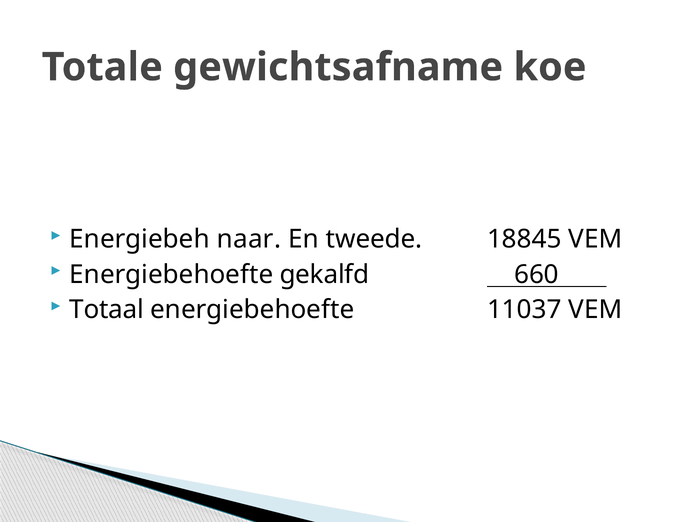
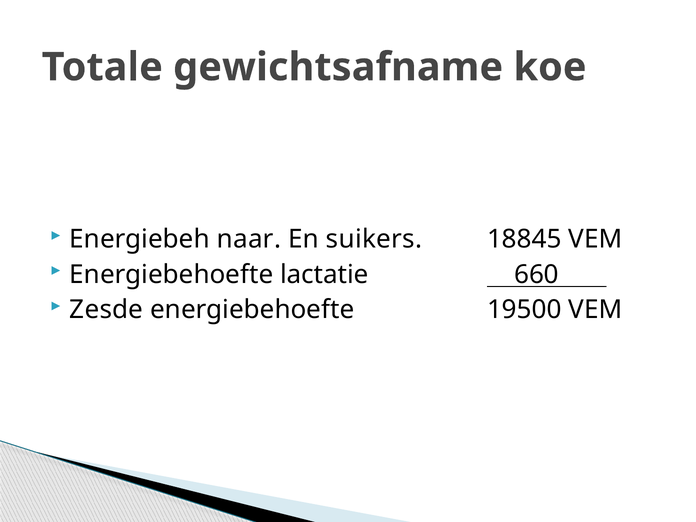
tweede: tweede -> suikers (374, 239)
gekalfd: gekalfd -> lactatie (324, 275)
Totaal: Totaal -> Zesde (106, 310)
11037: 11037 -> 19500 (524, 310)
